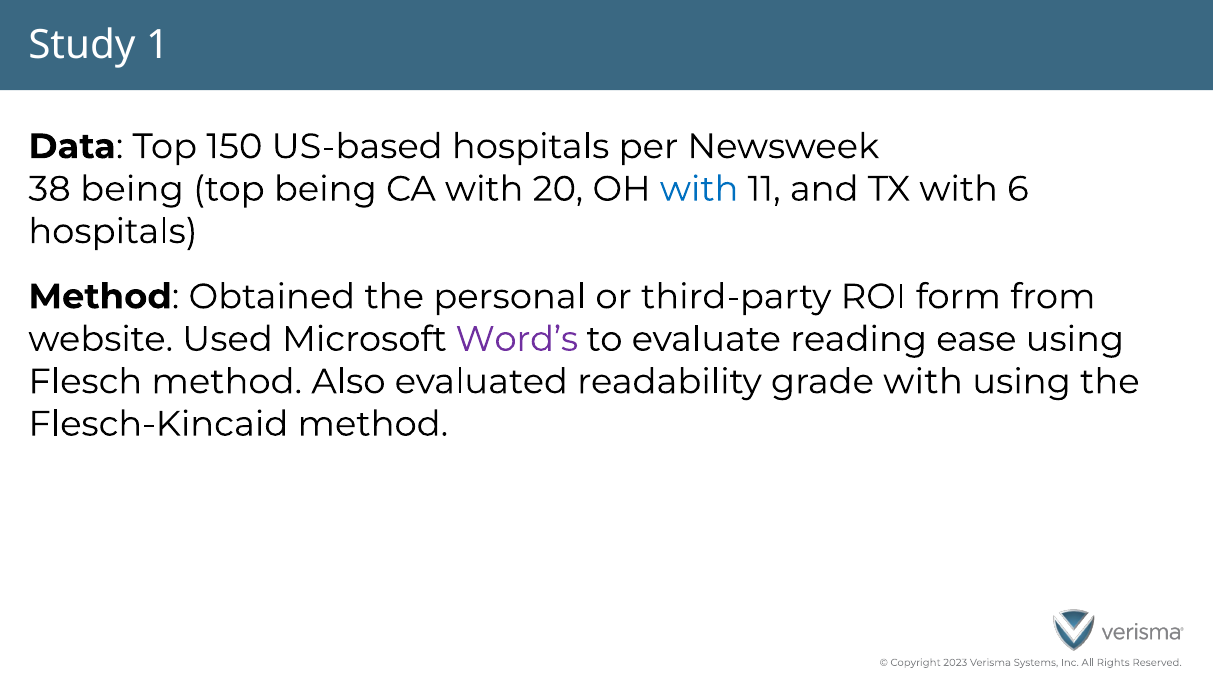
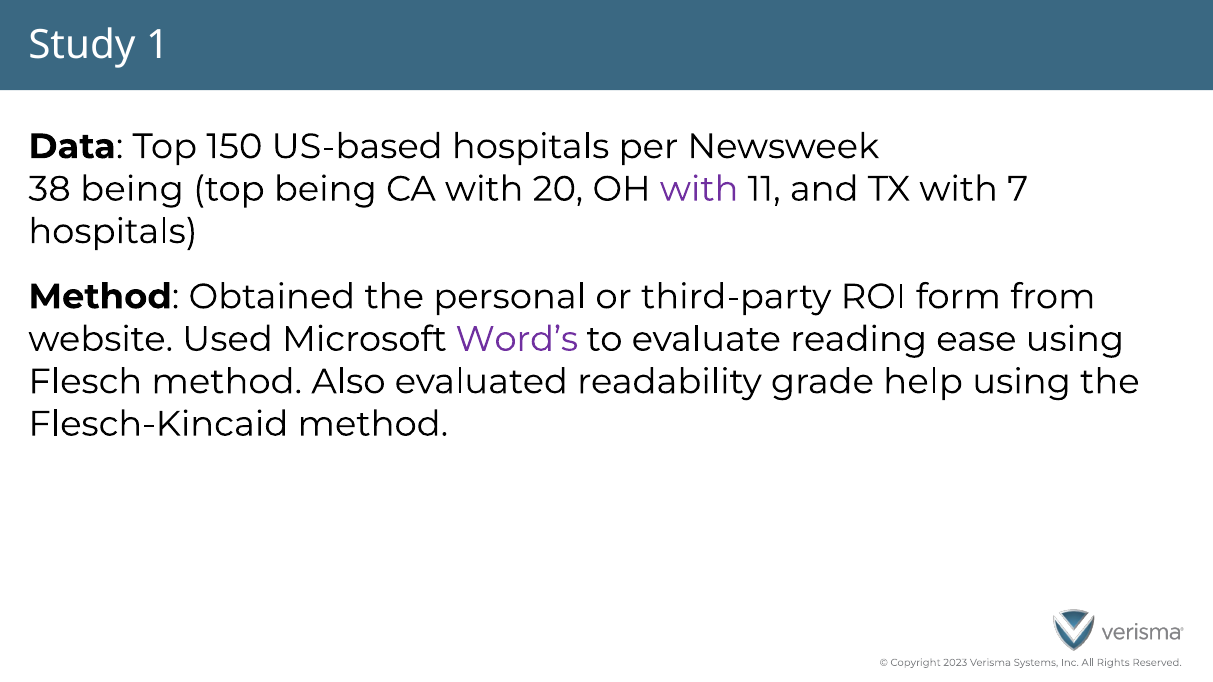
with colour: blue -> purple (699, 189)
6: 6 -> 7 (1018, 189)
grade with: with -> help (923, 382)
